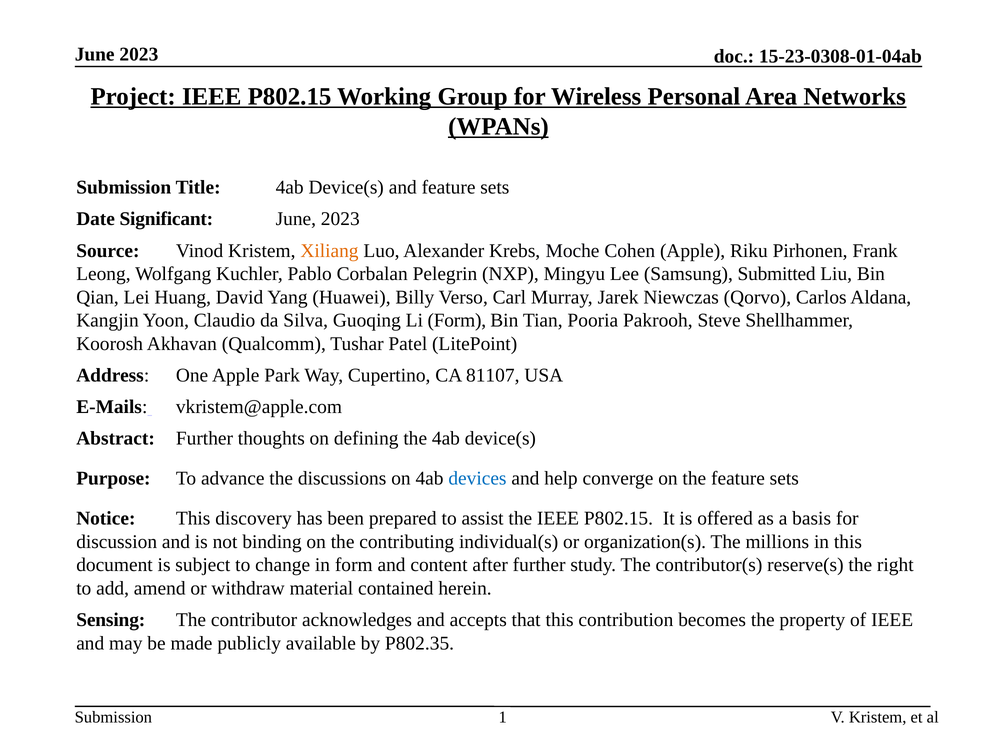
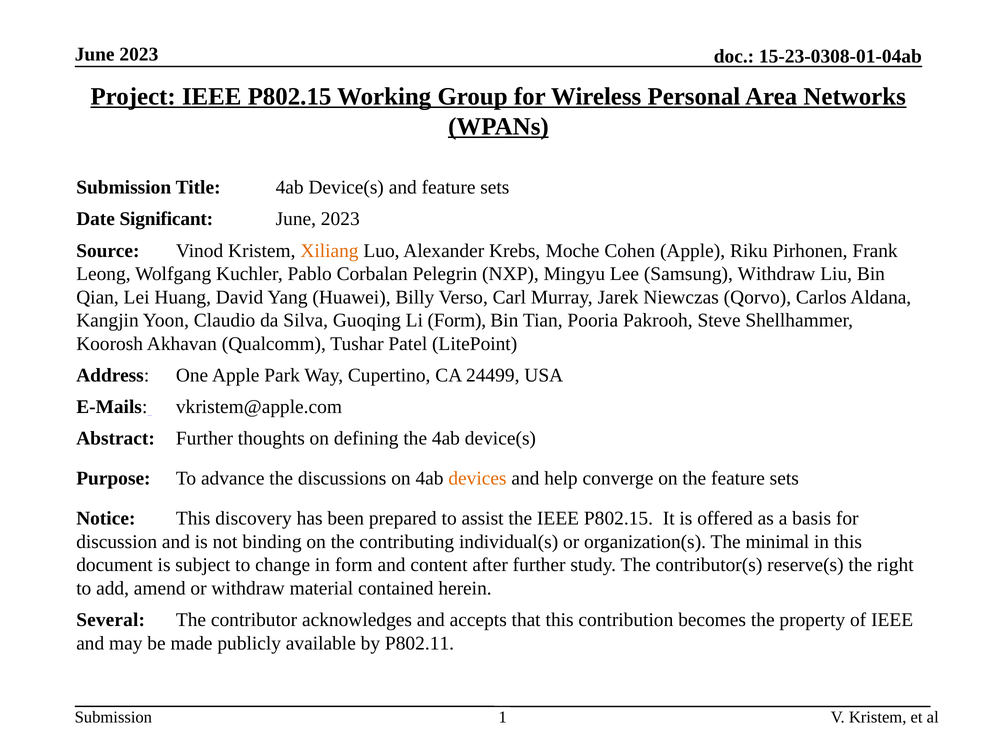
Samsung Submitted: Submitted -> Withdraw (777, 274)
81107: 81107 -> 24499 (493, 375)
devices colour: blue -> orange (477, 478)
millions: millions -> minimal (777, 542)
Sensing: Sensing -> Several (111, 620)
P802.35: P802.35 -> P802.11 (420, 643)
